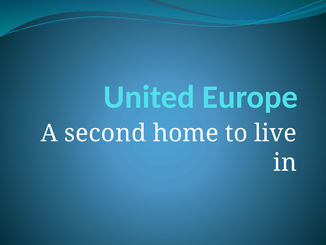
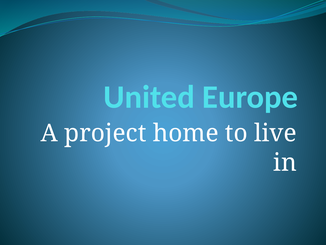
second: second -> project (105, 133)
